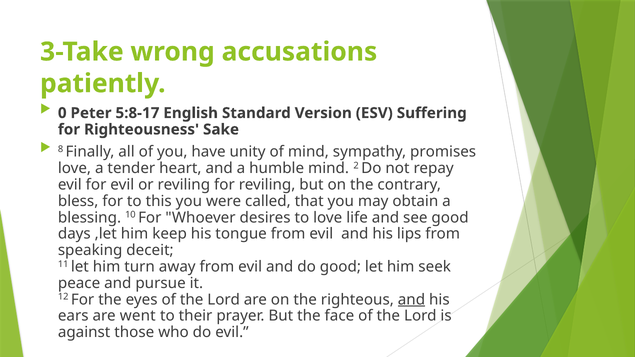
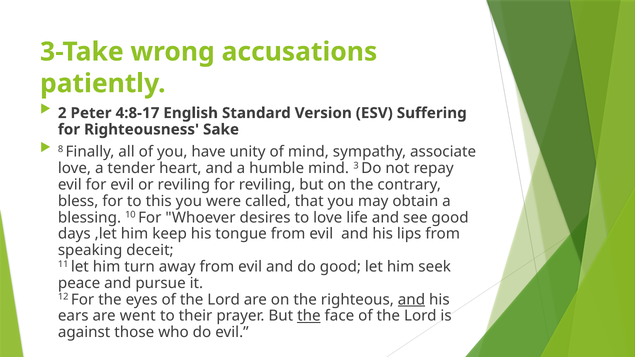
0: 0 -> 2 (62, 113)
5:8-17: 5:8-17 -> 4:8-17 (137, 113)
promises: promises -> associate (443, 152)
2: 2 -> 3 (356, 166)
the underline: none -> present (309, 316)
